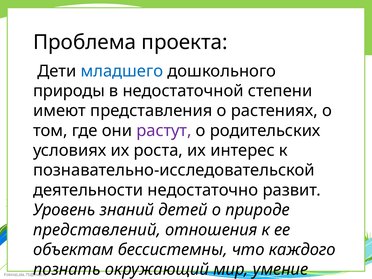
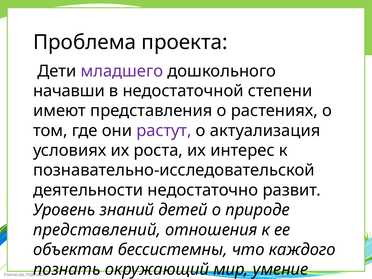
младшего colour: blue -> purple (122, 71)
природы: природы -> начавши (69, 91)
родительских: родительских -> актуализация (265, 131)
